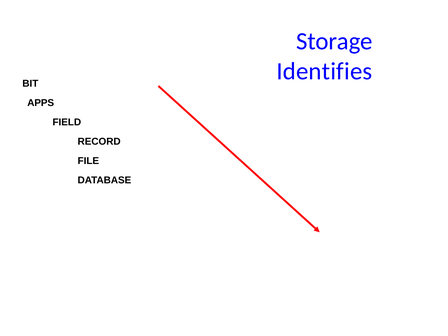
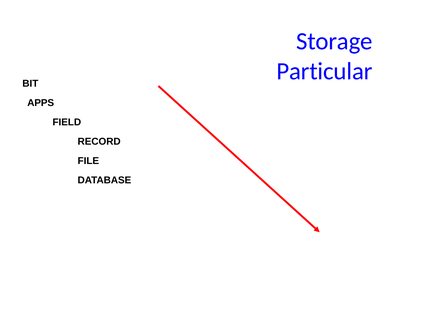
Identifies: Identifies -> Particular (324, 71)
